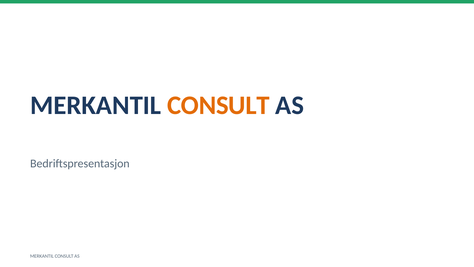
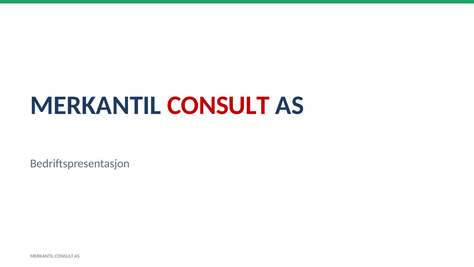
CONSULT colour: orange -> red (218, 105)
